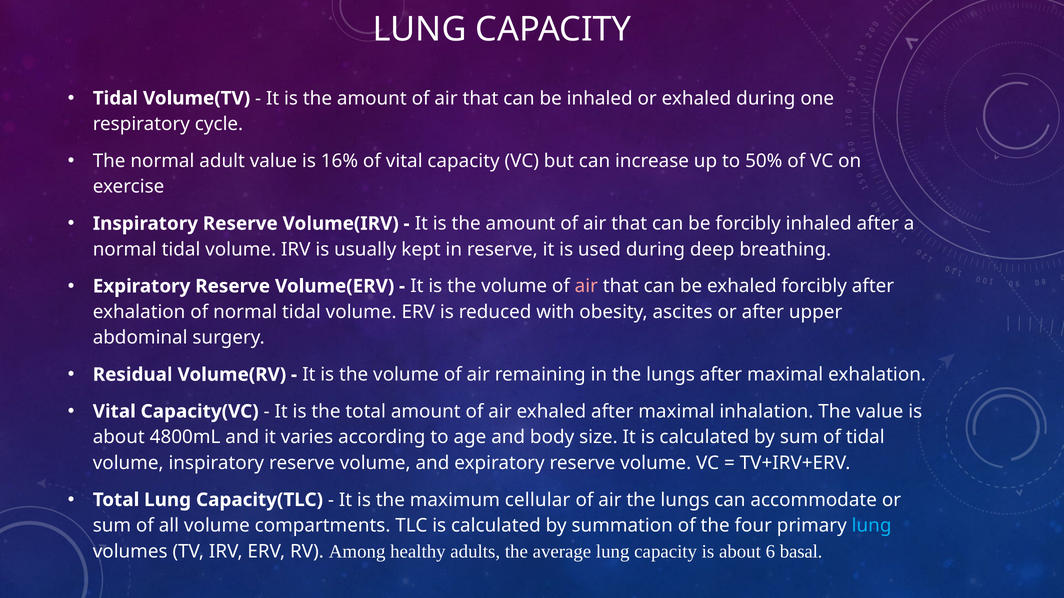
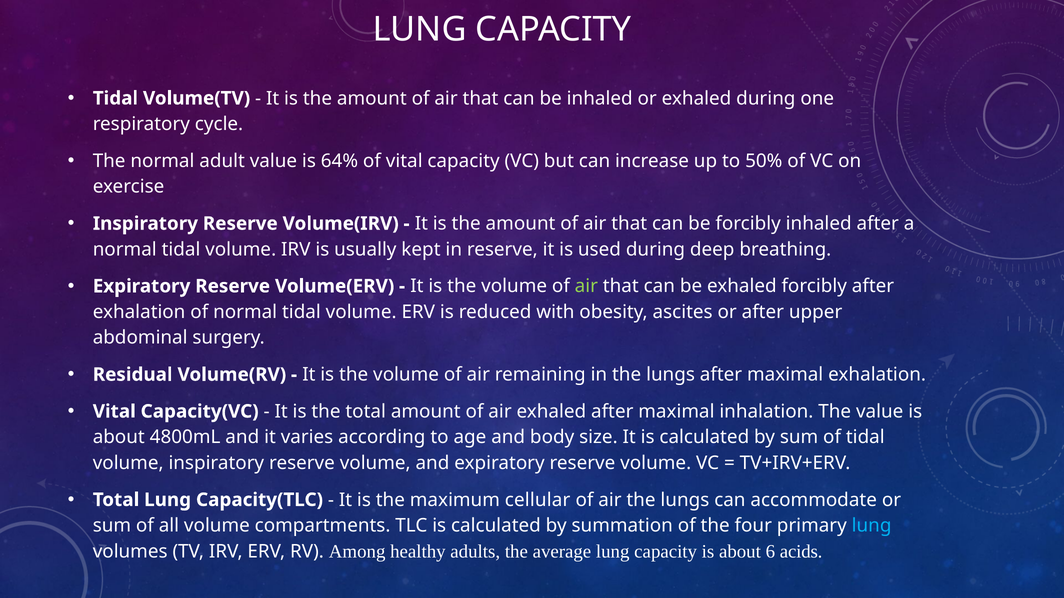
16%: 16% -> 64% (339, 161)
air colour: pink -> light green (586, 286)
basal: basal -> acids (801, 552)
